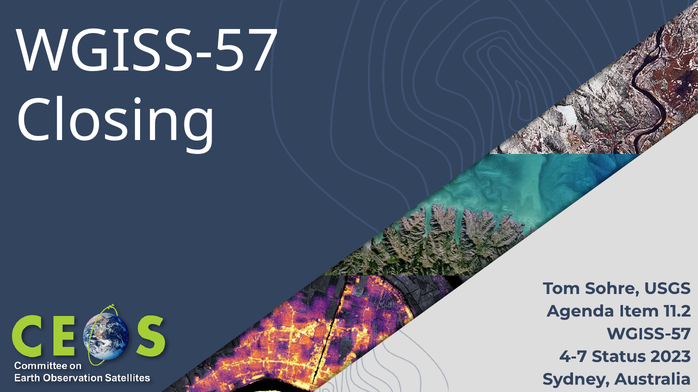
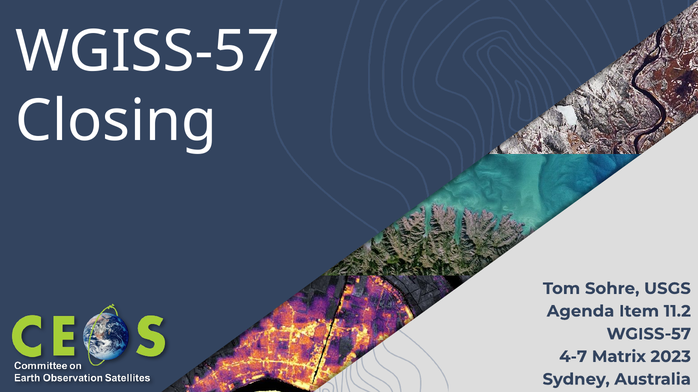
Status: Status -> Matrix (619, 357)
